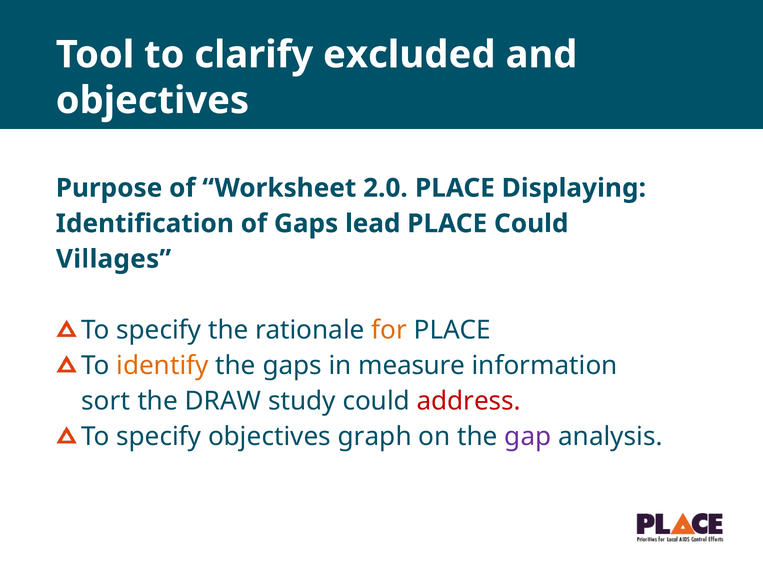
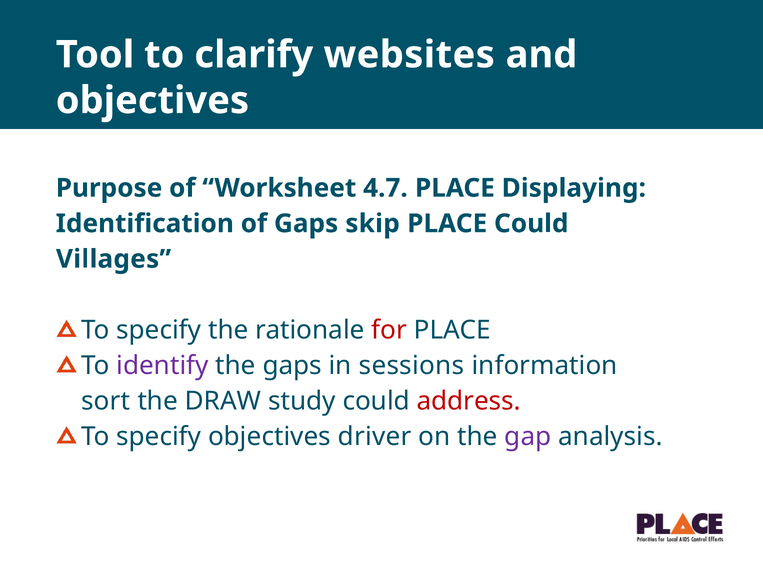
excluded: excluded -> websites (409, 55)
2.0: 2.0 -> 4.7 (385, 188)
lead: lead -> skip (373, 224)
for colour: orange -> red (389, 330)
identify colour: orange -> purple (162, 366)
measure: measure -> sessions (412, 366)
graph: graph -> driver (375, 437)
